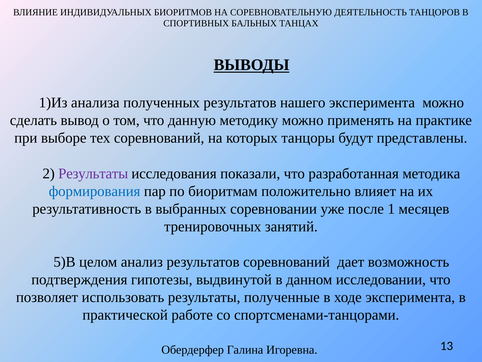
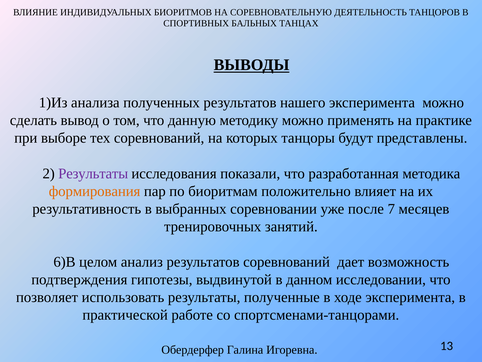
формирования colour: blue -> orange (95, 191)
1: 1 -> 7 (391, 209)
5)В: 5)В -> 6)В (64, 262)
